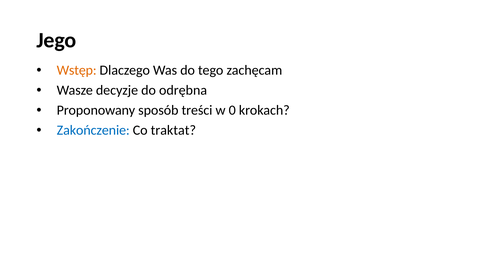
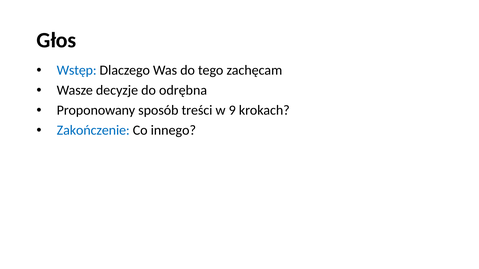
Jego: Jego -> Głos (56, 40)
Wstęp colour: orange -> blue (77, 70)
0: 0 -> 9 (232, 111)
traktat: traktat -> innego (173, 131)
